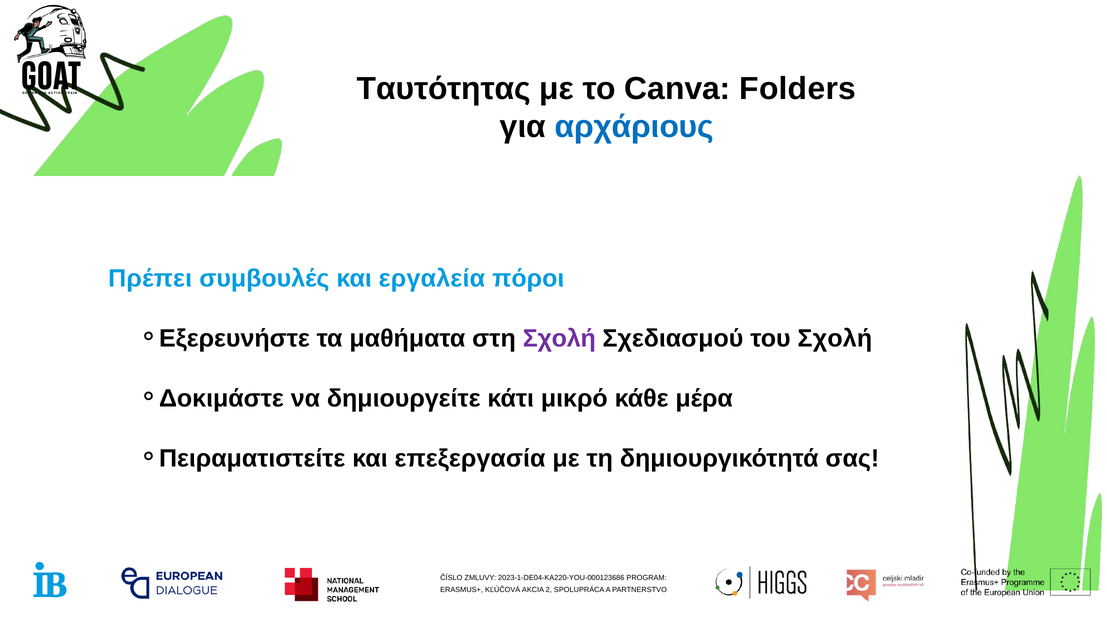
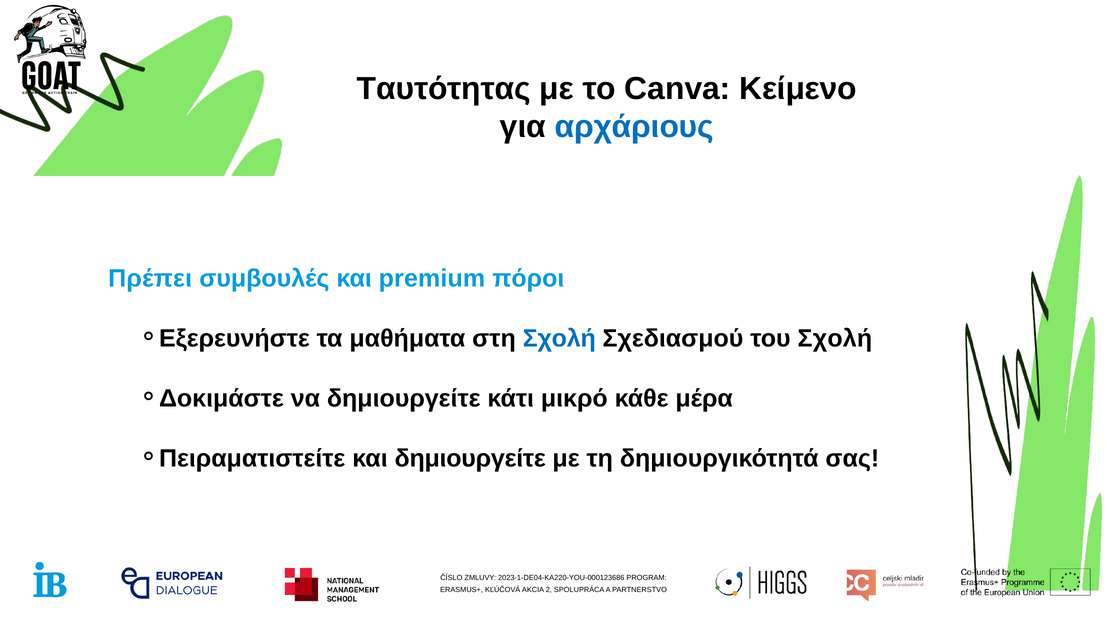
Folders: Folders -> Κείμενο (798, 89)
εργαλεία: εργαλεία -> premium (432, 278)
Σχολή colour: purple -> blue (559, 338)
και επεξεργασία: επεξεργασία -> δημιουργείτε (470, 458)
